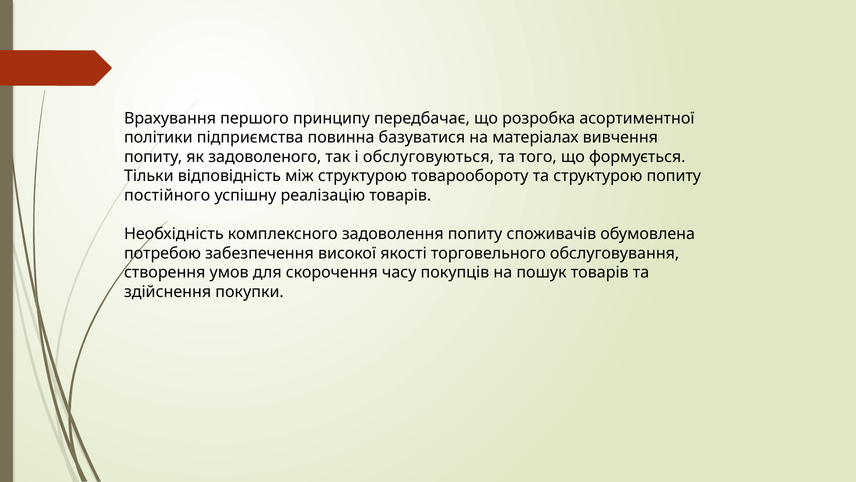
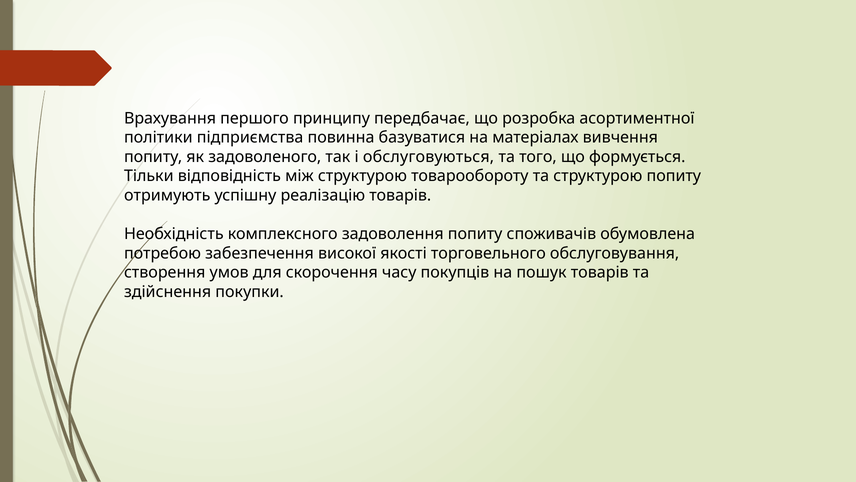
постійного: постійного -> отримують (167, 195)
